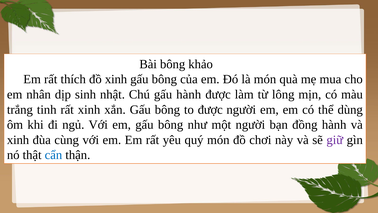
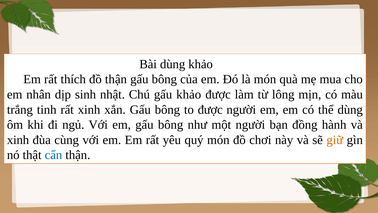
Bài bông: bông -> dùng (173, 64)
đồ xinh: xinh -> thận (116, 79)
gấu hành: hành -> khảo (189, 94)
giữ colour: purple -> orange (335, 140)
